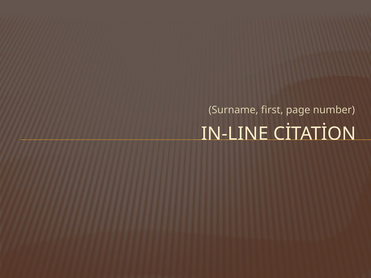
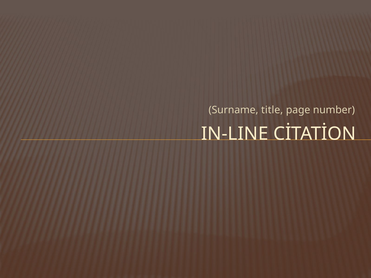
first: first -> title (272, 110)
